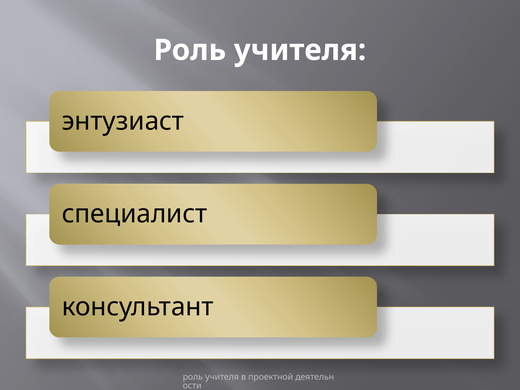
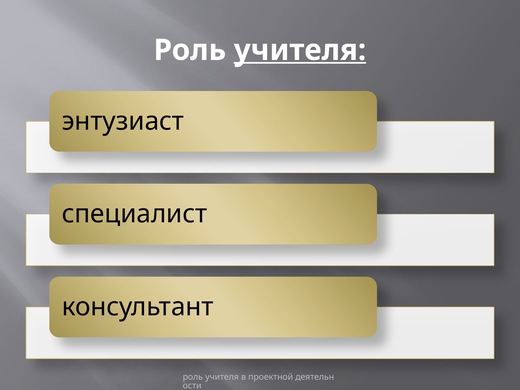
учителя underline: none -> present (300, 50)
